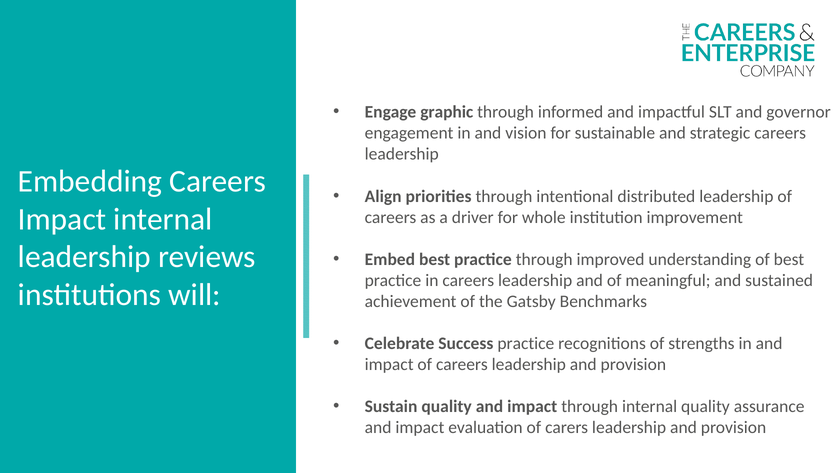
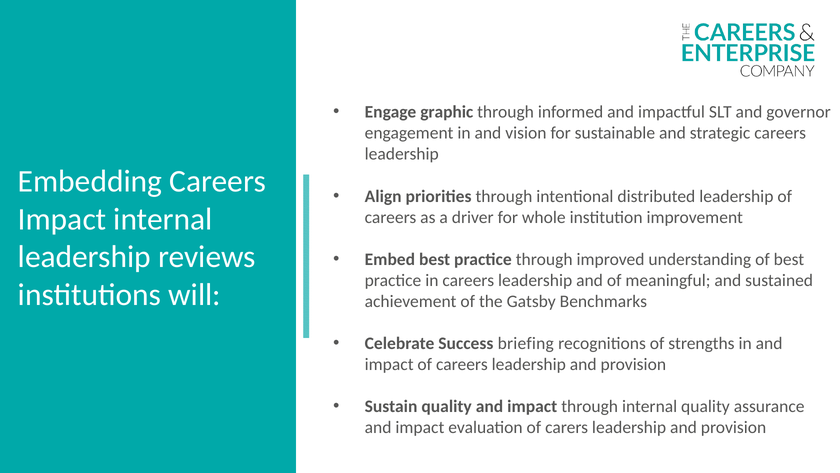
Success practice: practice -> briefing (526, 343)
